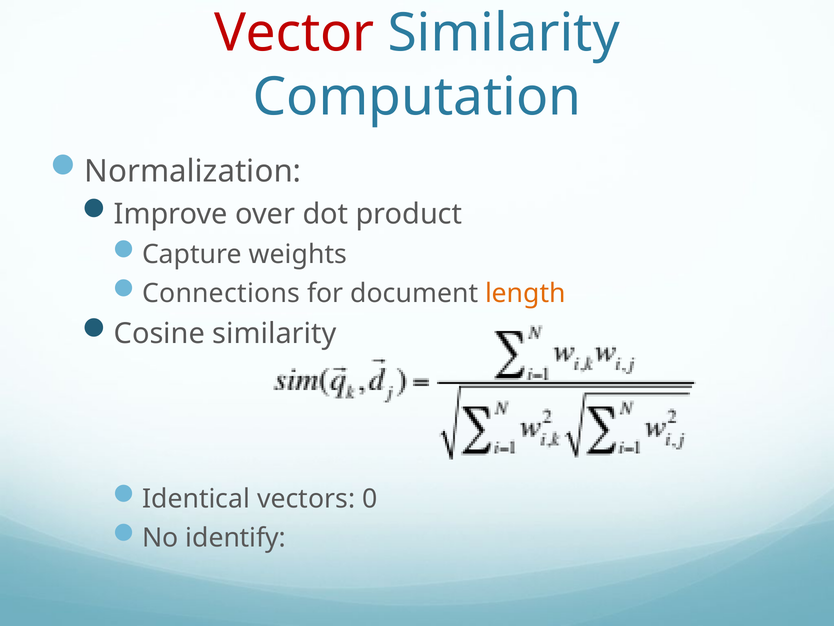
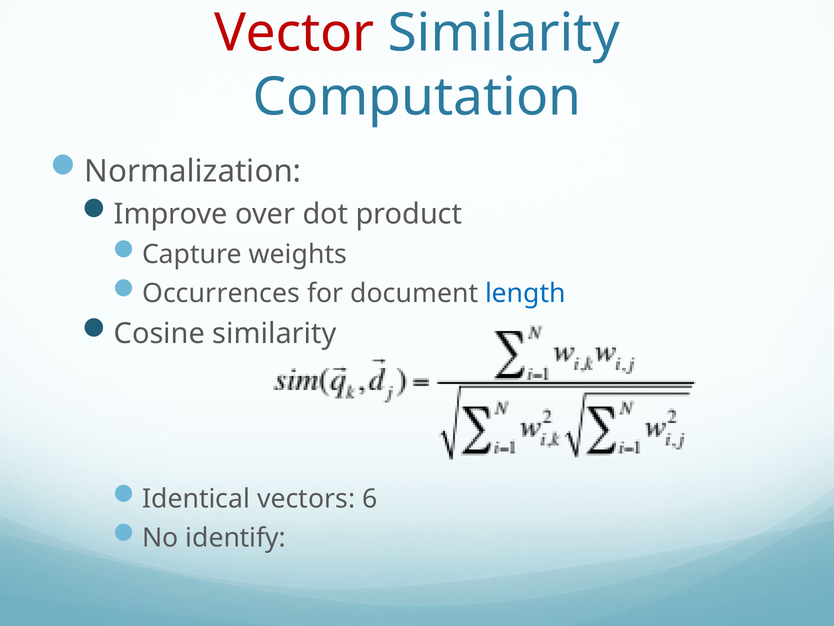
Connections: Connections -> Occurrences (221, 293)
length colour: orange -> blue (526, 293)
0: 0 -> 6 (370, 499)
